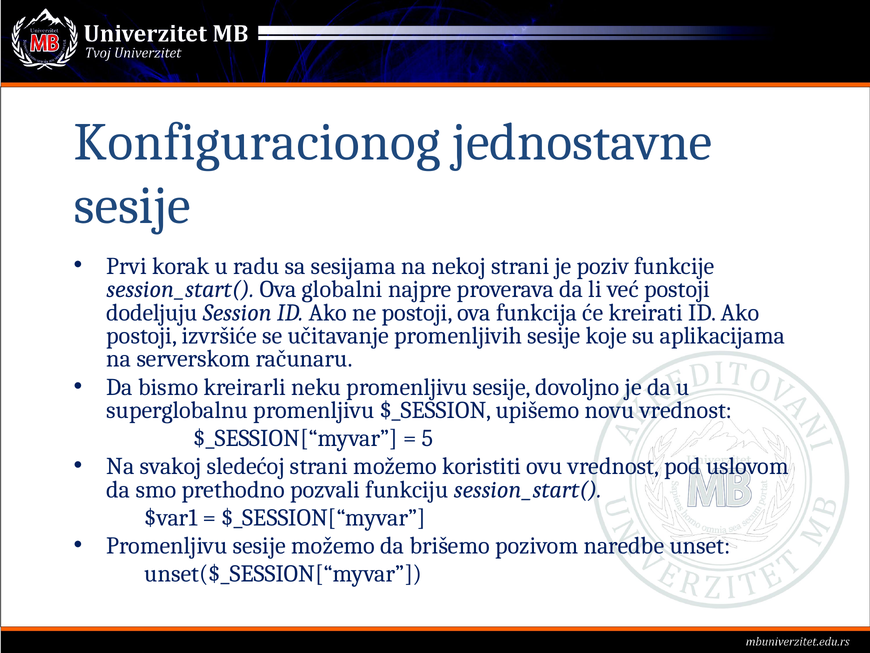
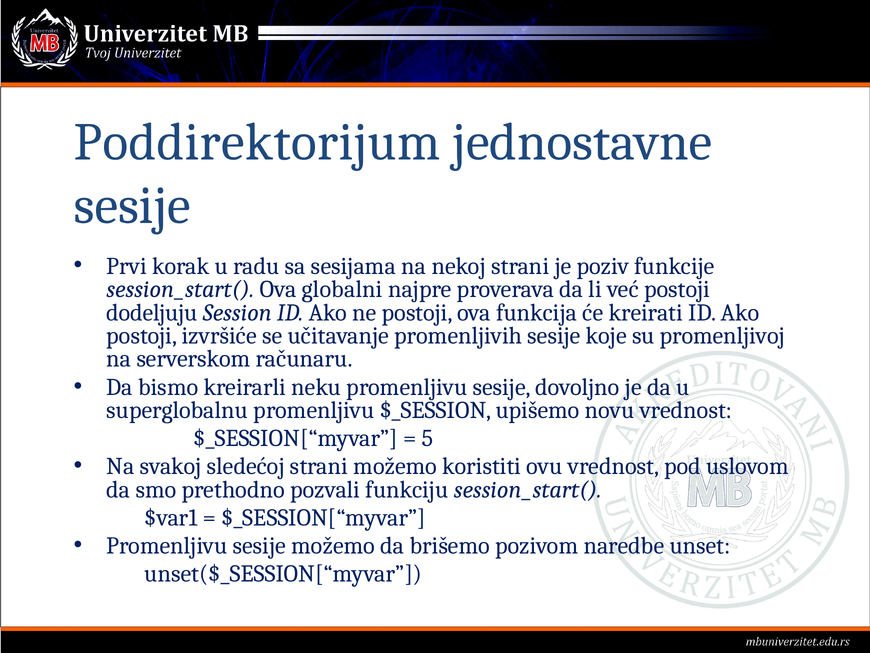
Konfiguracionog: Konfiguracionog -> Poddirektorijum (257, 142)
aplikacijama: aplikacijama -> promenljivoj (722, 335)
